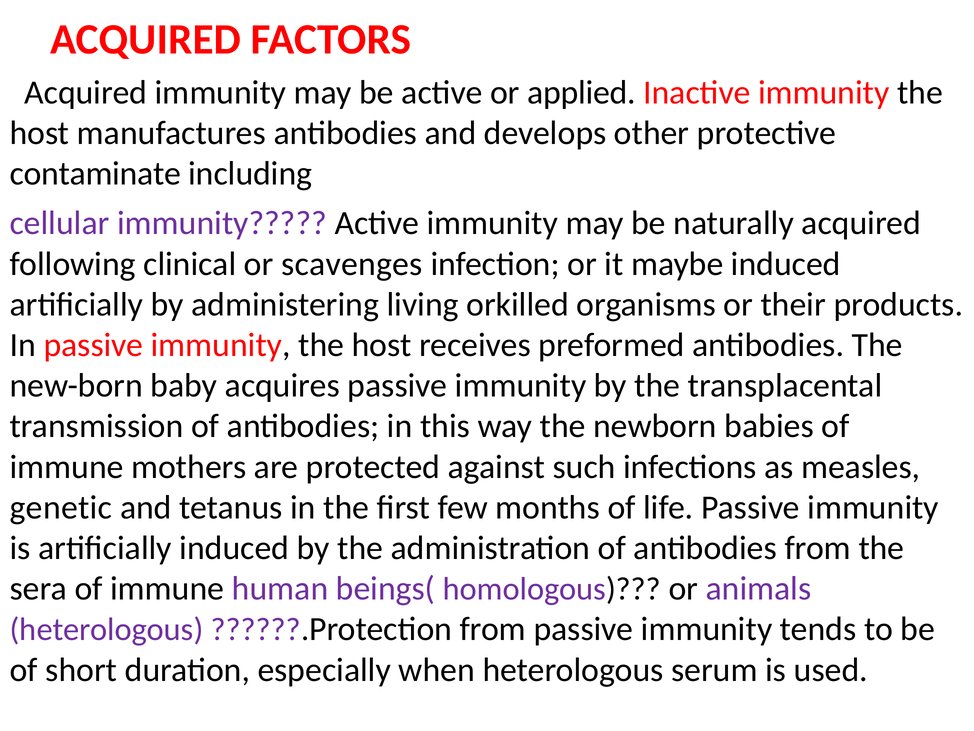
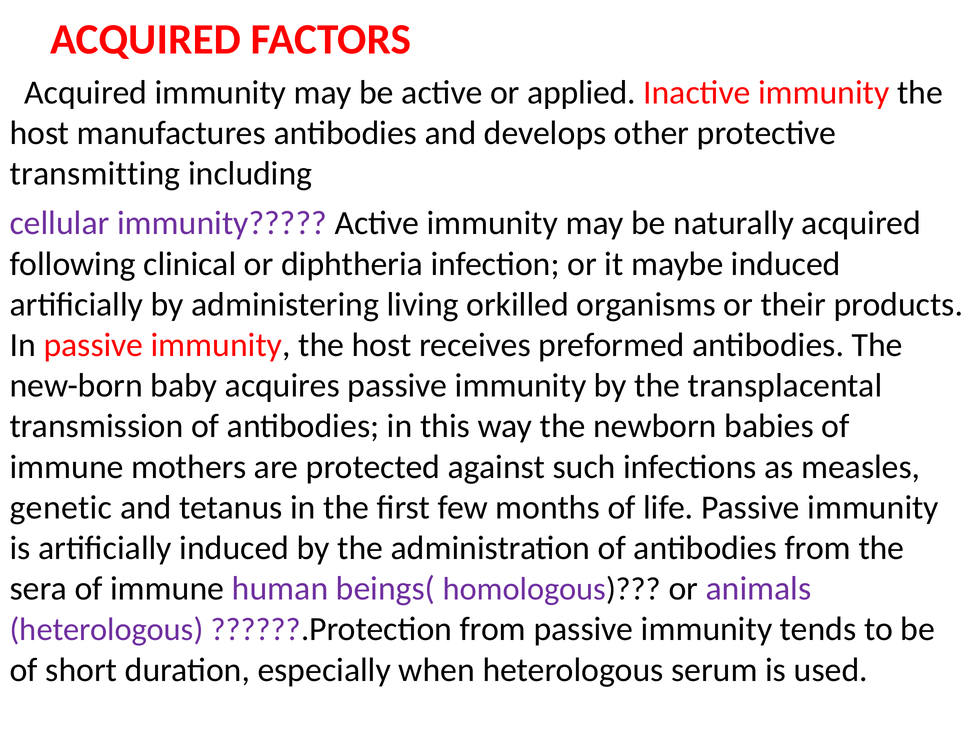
contaminate: contaminate -> transmitting (95, 174)
scavenges: scavenges -> diphtheria (352, 264)
